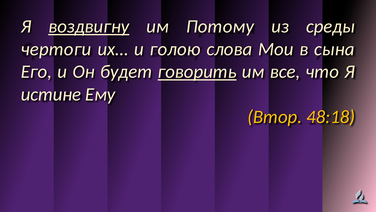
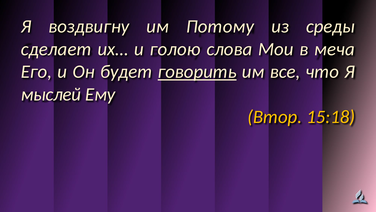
воздвигну underline: present -> none (89, 26)
чертоги: чертоги -> сделает (56, 49)
сына: сына -> меча (334, 49)
истине: истине -> мыслей (51, 94)
48:18: 48:18 -> 15:18 (331, 117)
